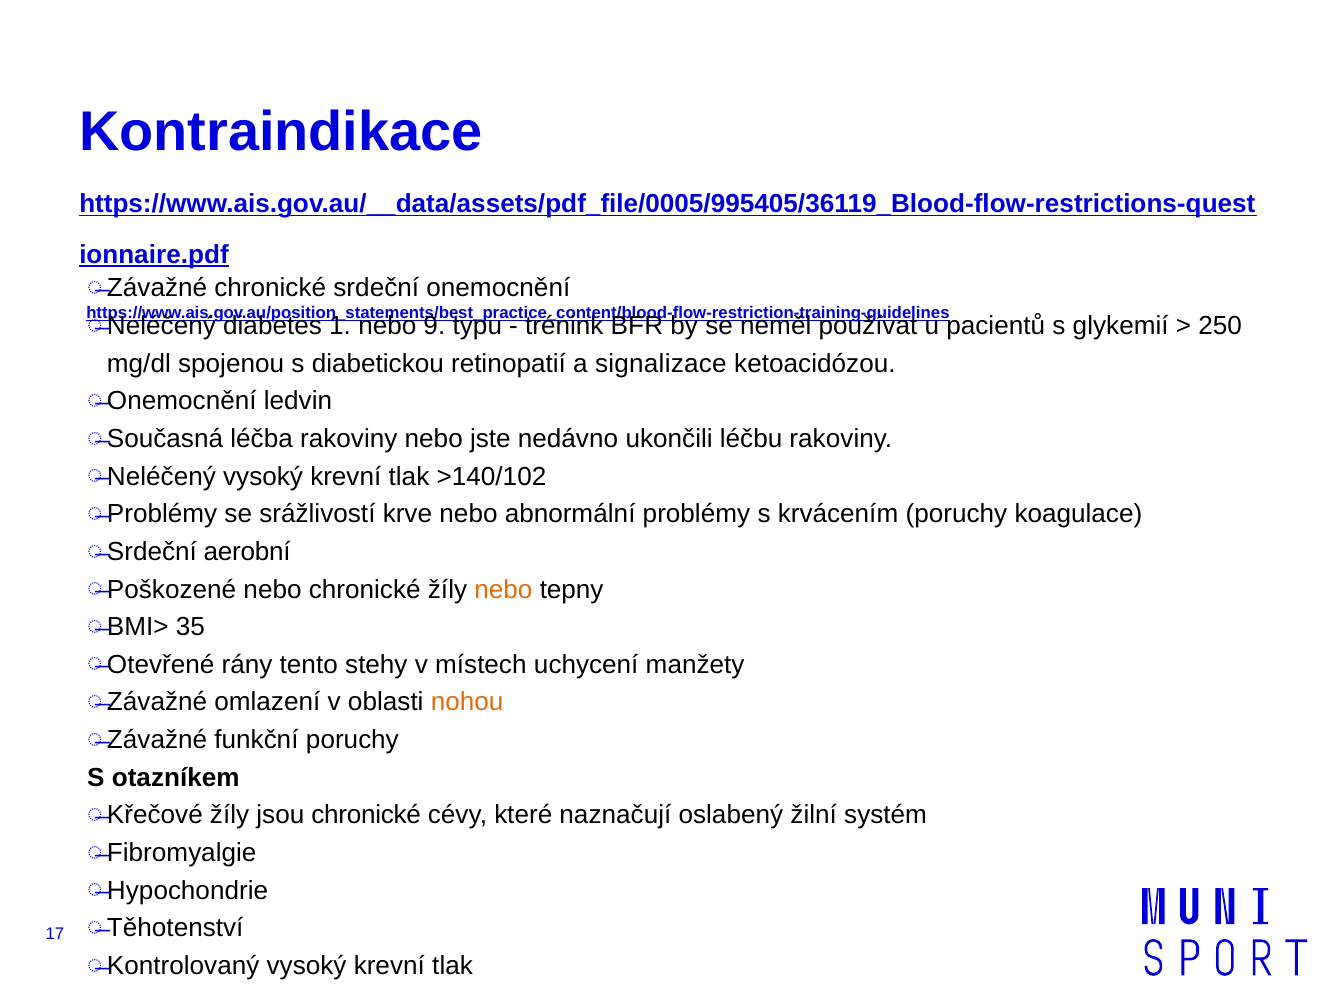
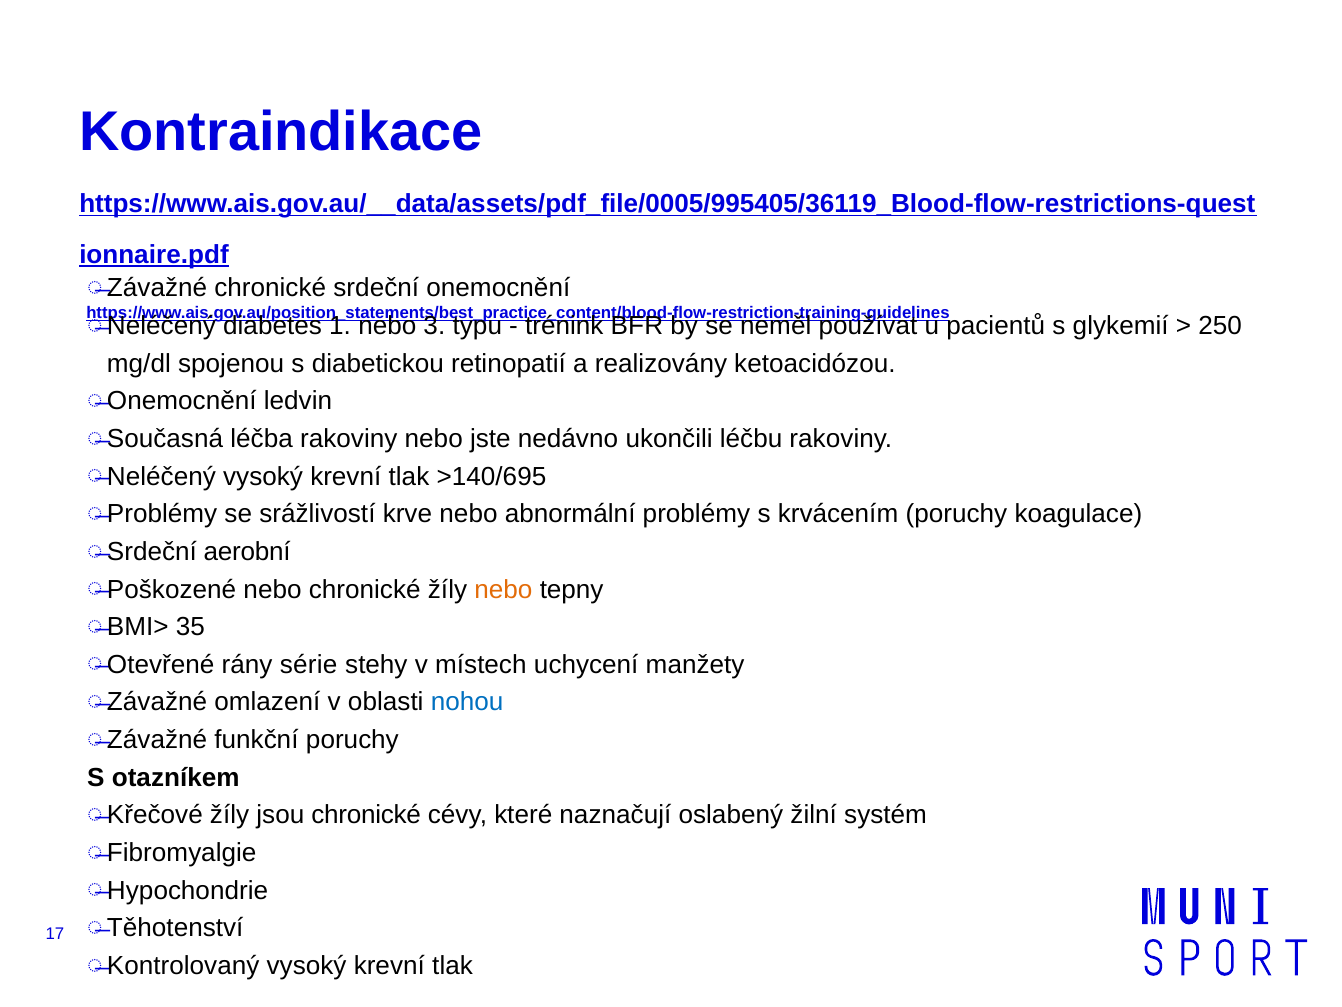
9: 9 -> 3 (434, 326)
signalizace: signalizace -> realizovány (661, 363)
>140/102: >140/102 -> >140/695 (491, 476)
tento: tento -> série (309, 664)
nohou colour: orange -> blue (467, 702)
